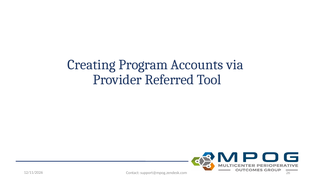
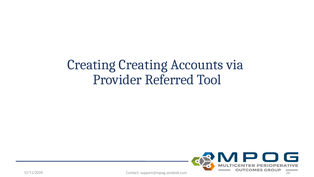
Creating Program: Program -> Creating (143, 64)
